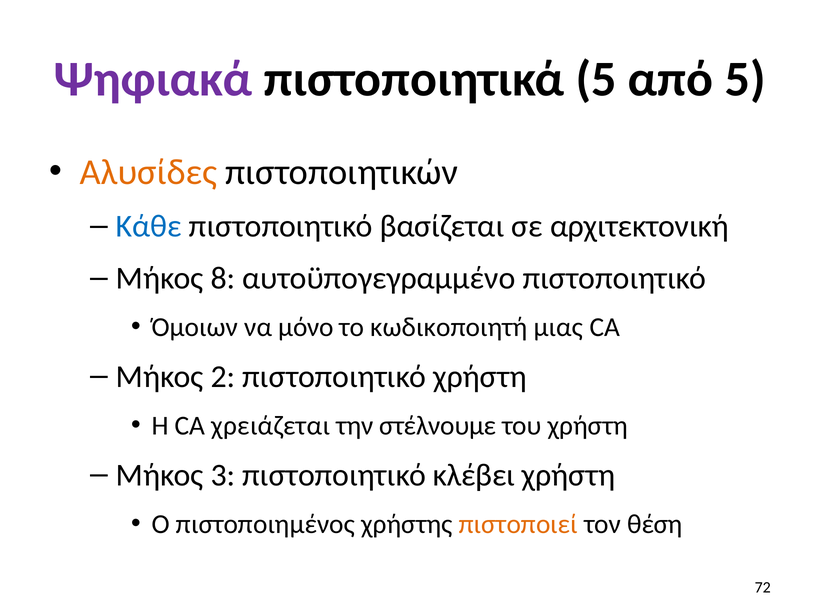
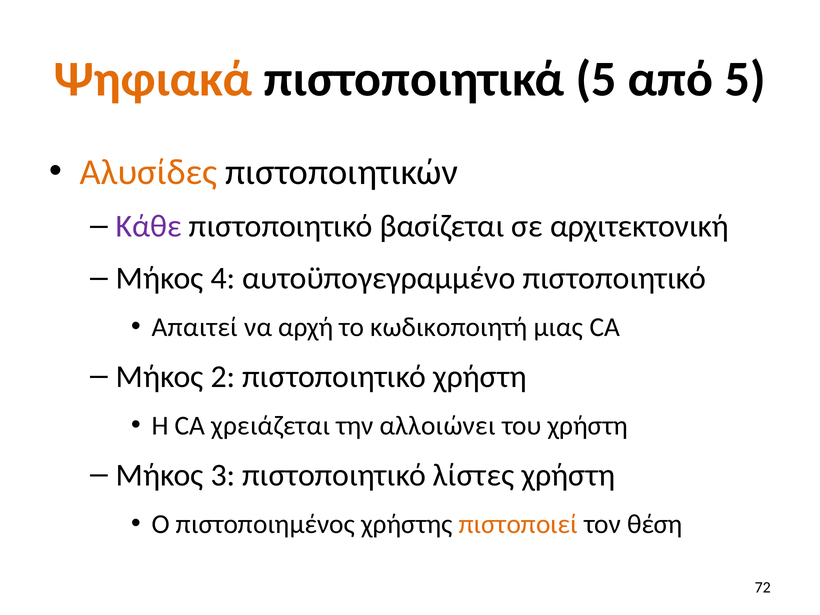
Ψηφιακά colour: purple -> orange (153, 79)
Κάθε colour: blue -> purple (149, 226)
8: 8 -> 4 (223, 278)
Όμοιων: Όμοιων -> Απαιτεί (195, 327)
μόνο: μόνο -> αρχή (306, 327)
στέλνουμε: στέλνουμε -> αλλοιώνει (438, 426)
κλέβει: κλέβει -> λίστες (474, 475)
